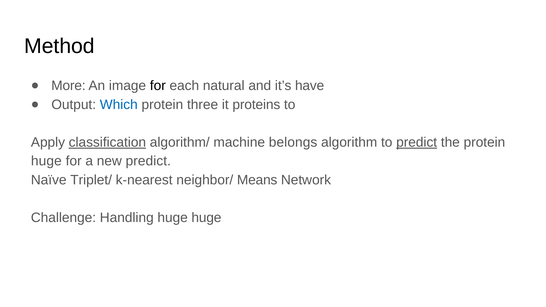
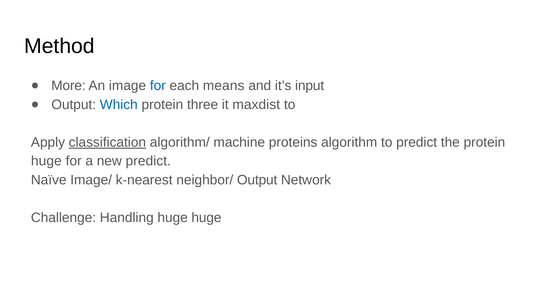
for colour: black -> blue (158, 86)
natural: natural -> means (224, 86)
have: have -> input (310, 86)
proteins: proteins -> maxdist (256, 105)
belongs: belongs -> proteins (293, 142)
predict underline: present -> none (417, 142)
Triplet/: Triplet/ -> Image/ (91, 180)
neighbor/ Means: Means -> Output (257, 180)
